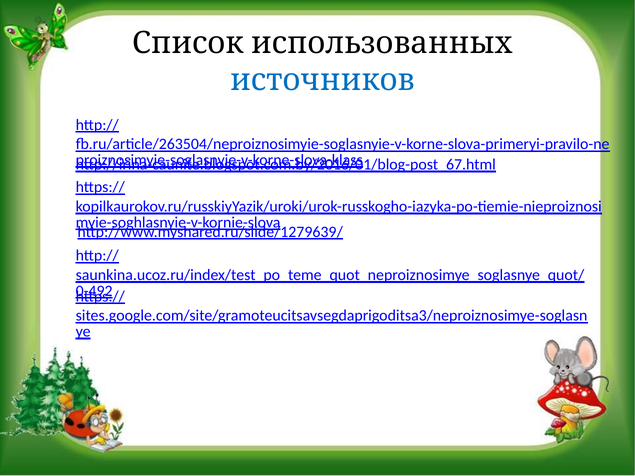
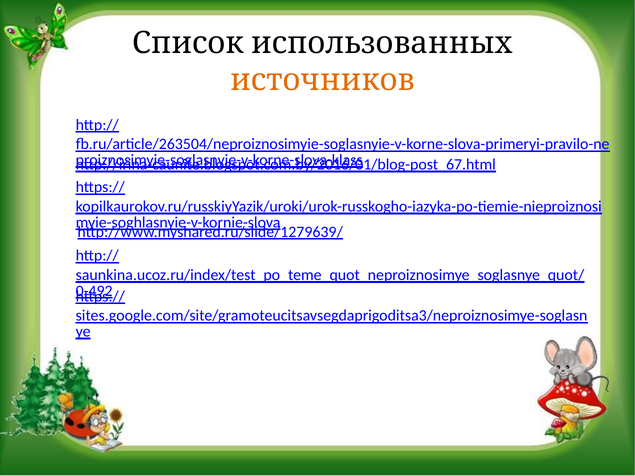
источников colour: blue -> orange (322, 80)
